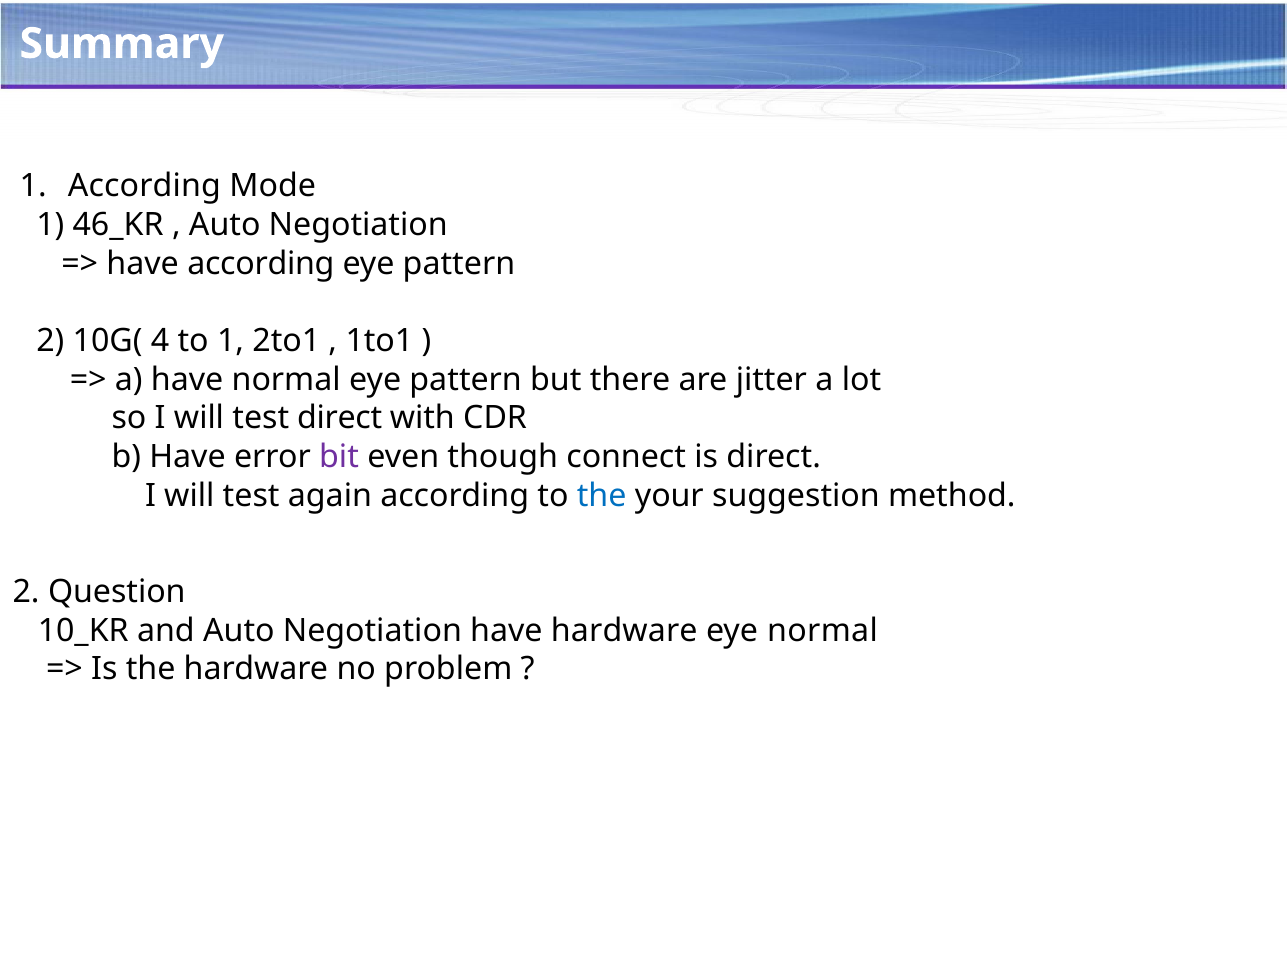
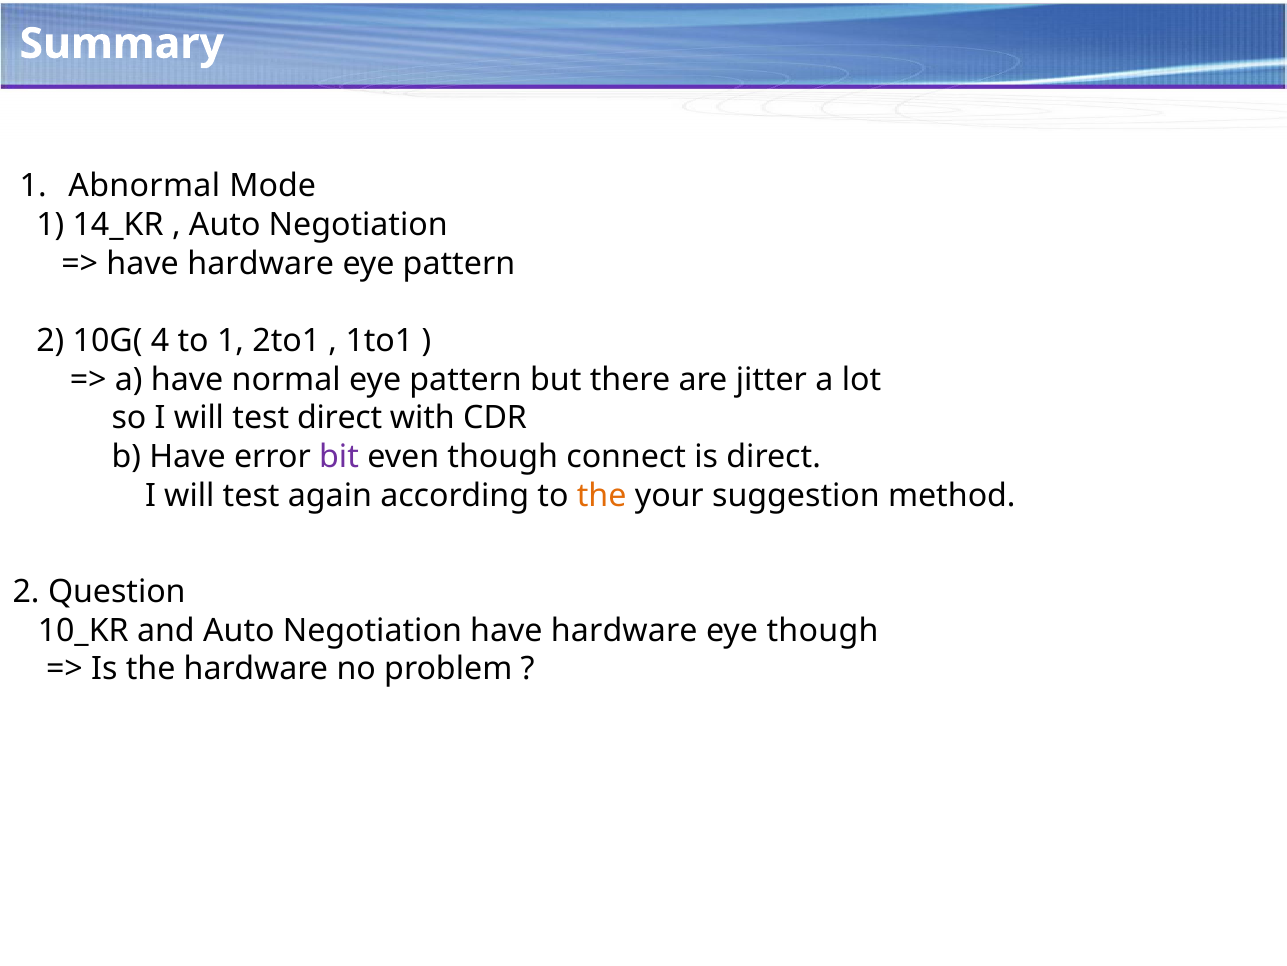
1 According: According -> Abnormal (144, 186)
46_KR: 46_KR -> 14_KR (118, 225)
according: according -> hardware (261, 263)
the colour: blue -> orange (602, 495)
eye normal: normal -> though (823, 630)
